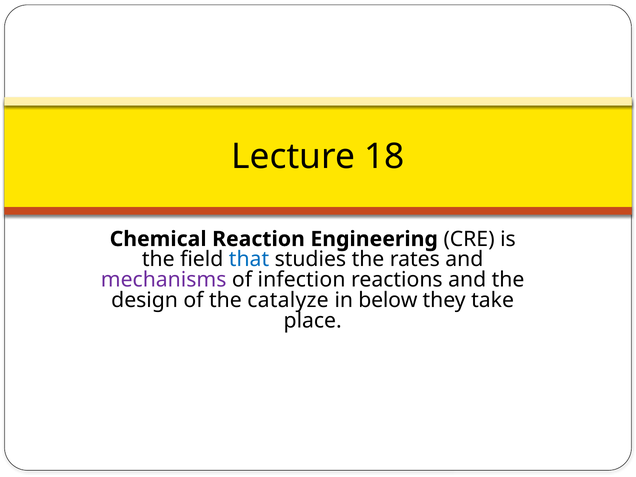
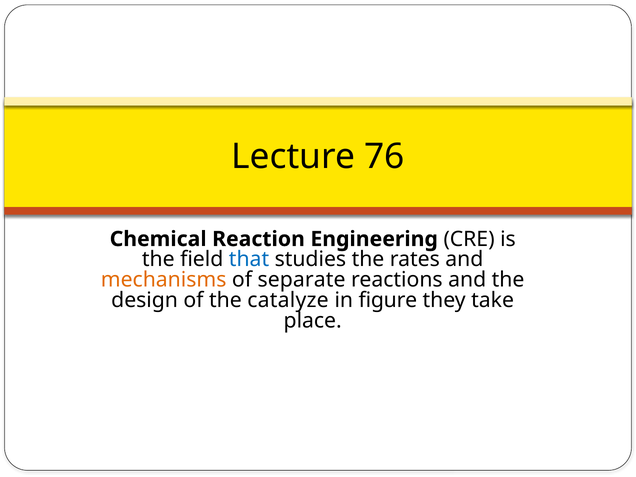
18: 18 -> 76 (384, 157)
mechanisms colour: purple -> orange (164, 280)
infection: infection -> separate (302, 280)
below: below -> figure (388, 300)
